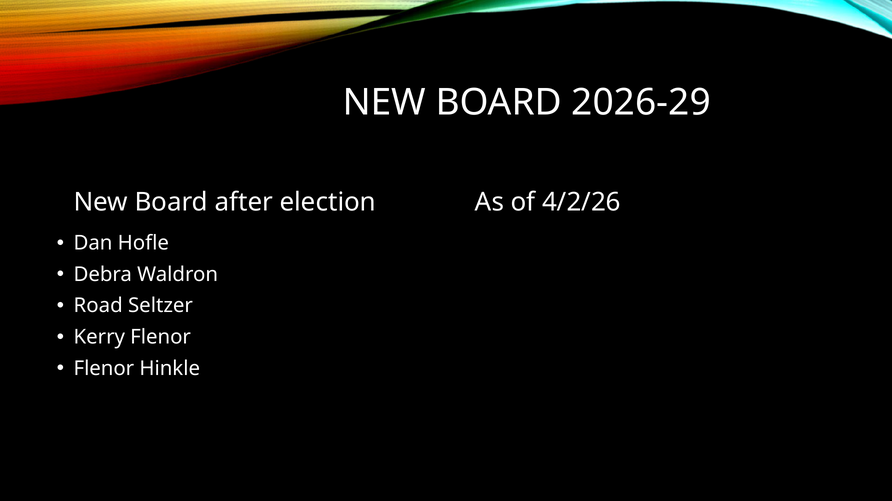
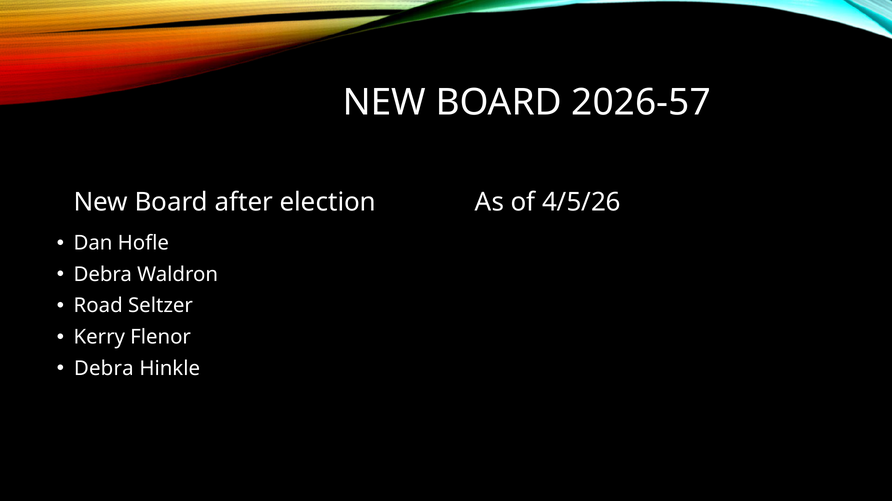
2026-29: 2026-29 -> 2026-57 (641, 103)
4/2/26: 4/2/26 -> 4/5/26 (581, 202)
Flenor: Flenor -> Debra (104, 369)
